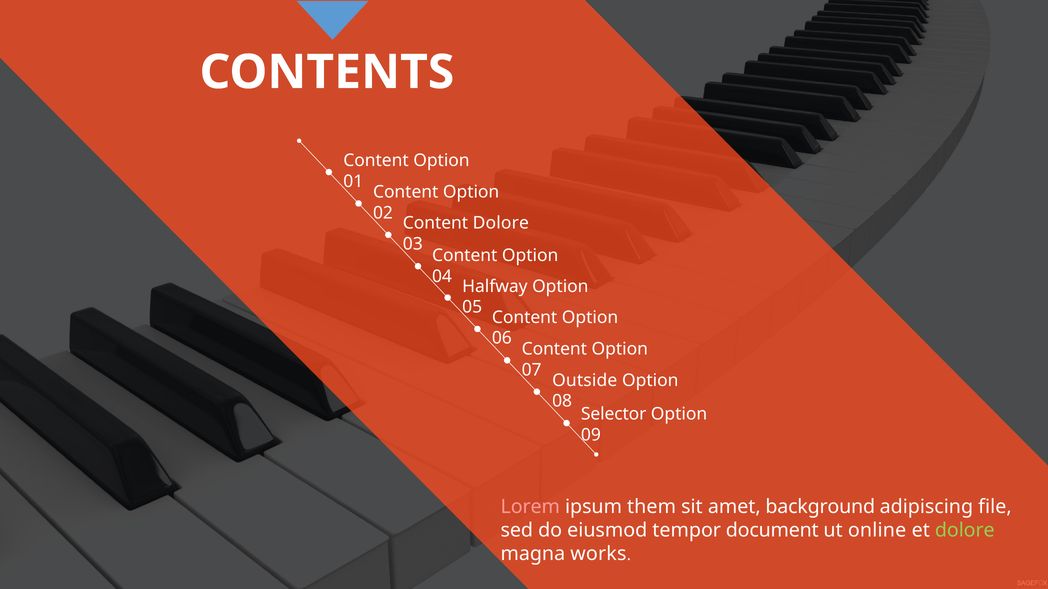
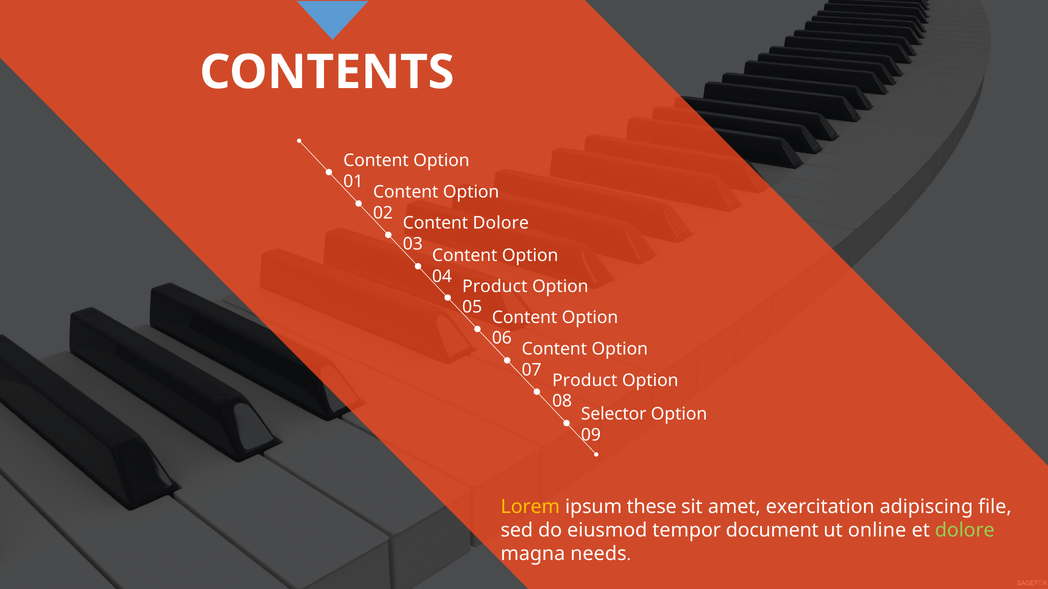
Halfway: Halfway -> Product (495, 287)
Outside: Outside -> Product (585, 381)
Lorem colour: pink -> yellow (530, 507)
them: them -> these (652, 507)
background: background -> exercitation (820, 507)
works: works -> needs (598, 554)
